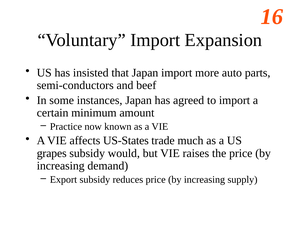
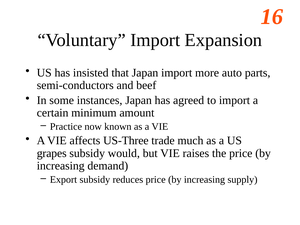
US-States: US-States -> US-Three (126, 141)
